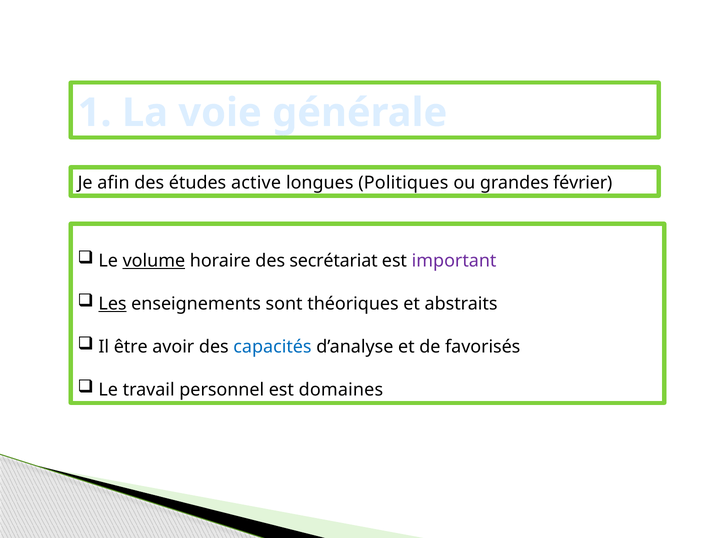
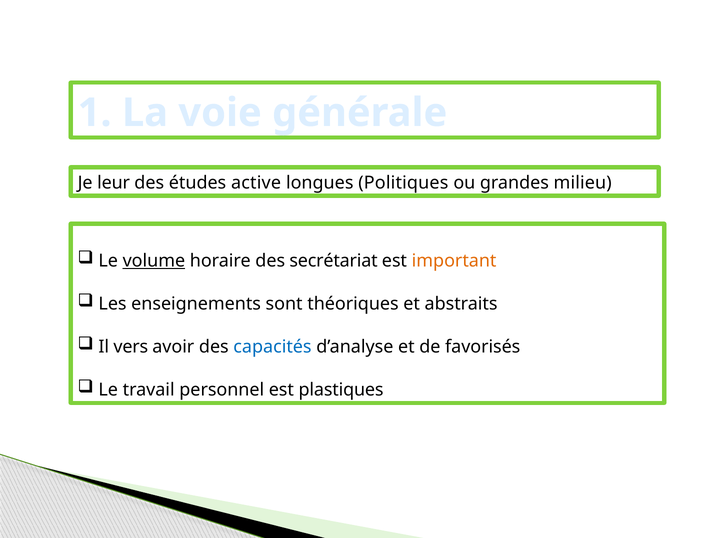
afin: afin -> leur (114, 183)
février: février -> milieu (583, 183)
important colour: purple -> orange (454, 261)
Les underline: present -> none (113, 304)
être: être -> vers (131, 347)
domaines: domaines -> plastiques (341, 390)
